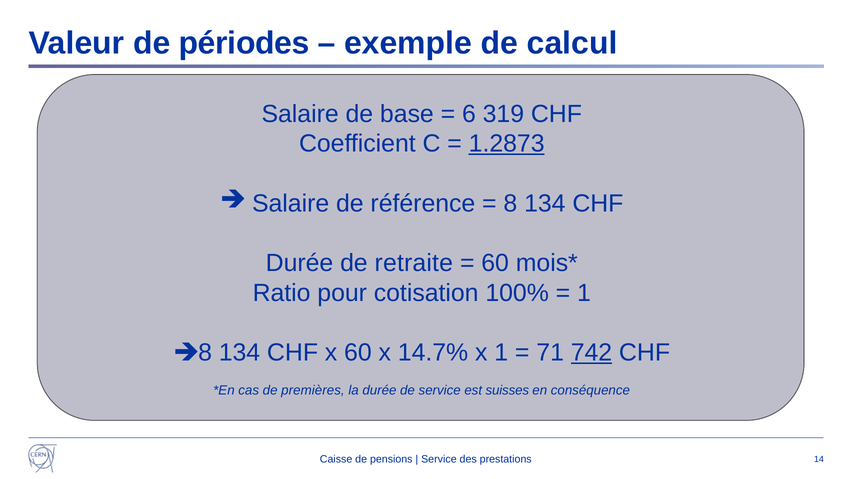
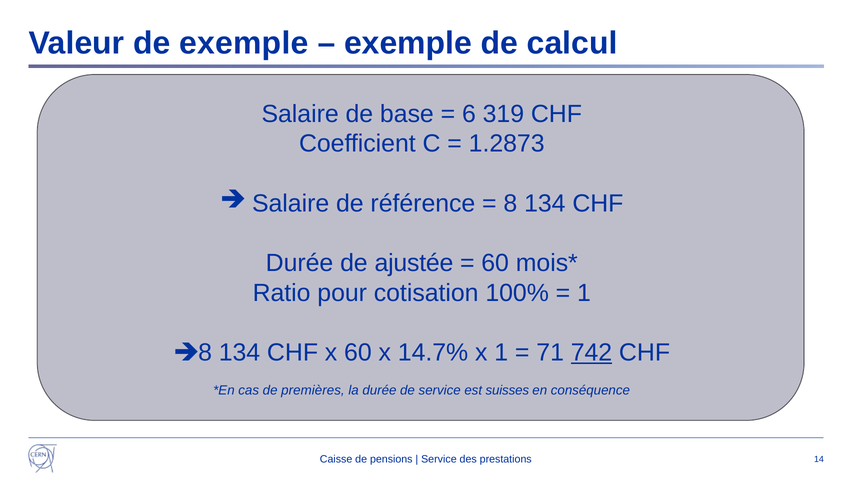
de périodes: périodes -> exemple (244, 43)
1.2873 underline: present -> none (507, 144)
retraite: retraite -> ajustée (414, 263)
